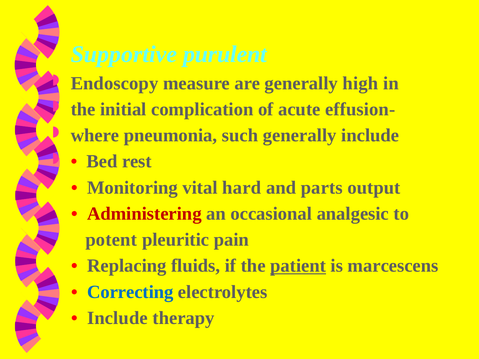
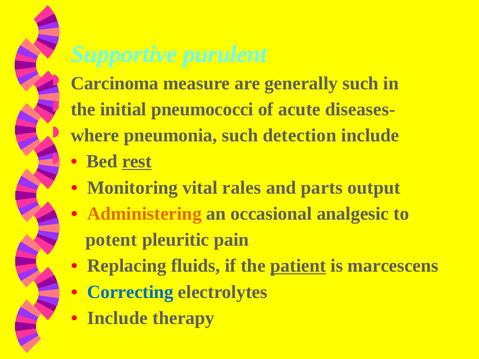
Endoscopy: Endoscopy -> Carcinoma (115, 83)
generally high: high -> such (361, 83)
complication: complication -> pneumococci (202, 109)
effusion-: effusion- -> diseases- (360, 109)
such generally: generally -> detection (300, 135)
rest underline: none -> present (137, 162)
hard: hard -> rales (242, 188)
Administering colour: red -> orange (144, 214)
